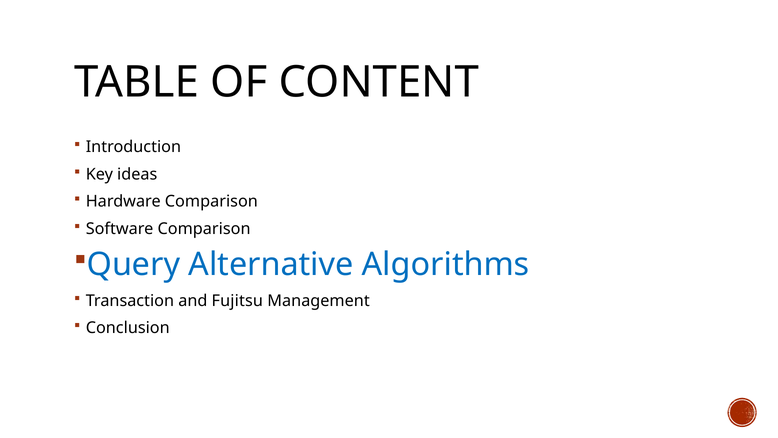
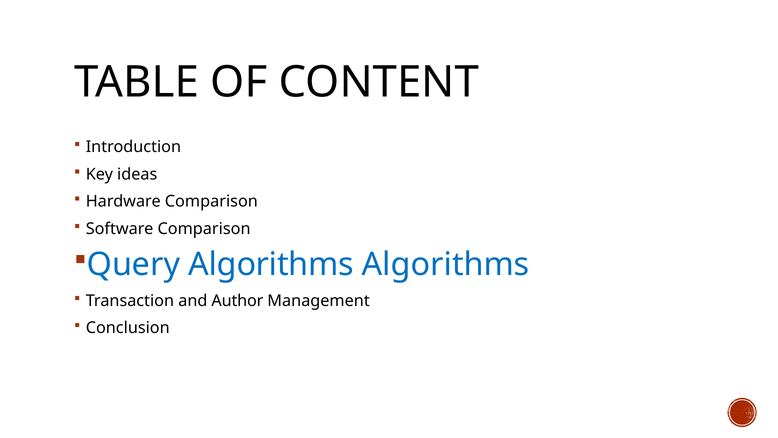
Query Alternative: Alternative -> Algorithms (271, 264)
Fujitsu: Fujitsu -> Author (237, 301)
